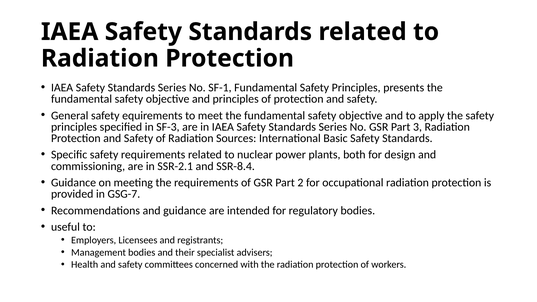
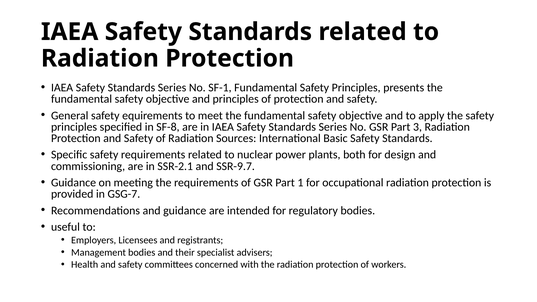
SF-3: SF-3 -> SF-8 (168, 127)
SSR-8.4: SSR-8.4 -> SSR-9.7 (236, 166)
2: 2 -> 1 (300, 183)
